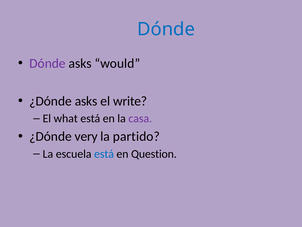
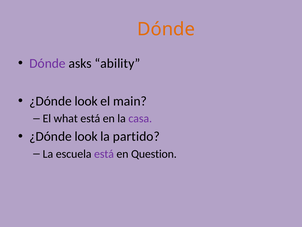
Dónde colour: blue -> orange (166, 29)
would: would -> ability (117, 63)
asks: asks -> look (86, 101)
write: write -> main (130, 101)
very: very -> look (86, 136)
está colour: blue -> purple (104, 154)
